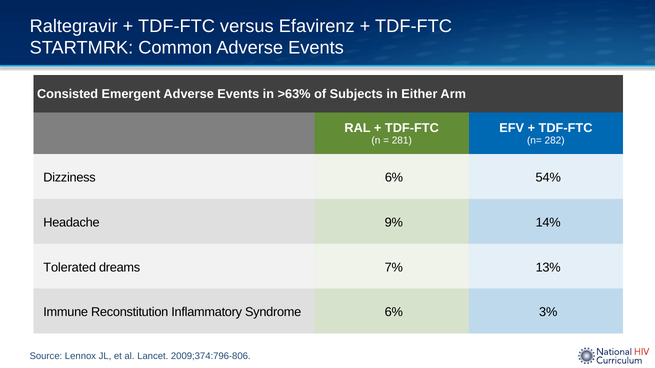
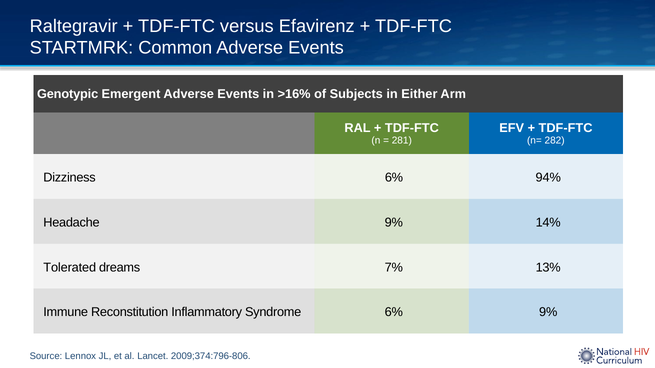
Consisted: Consisted -> Genotypic (68, 94)
>63%: >63% -> >16% (294, 94)
54%: 54% -> 94% (548, 178)
6% 3%: 3% -> 9% (548, 313)
